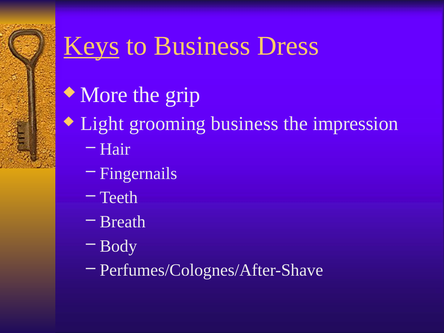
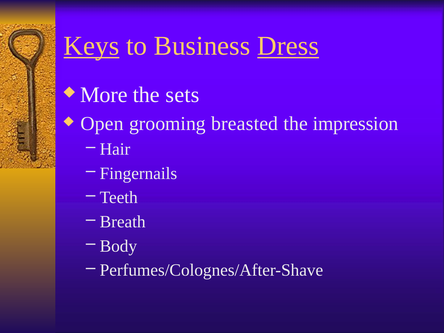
Dress underline: none -> present (288, 46)
grip: grip -> sets (182, 95)
Light: Light -> Open (102, 124)
grooming business: business -> breasted (245, 124)
